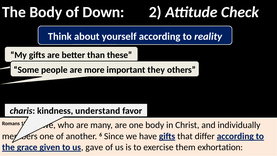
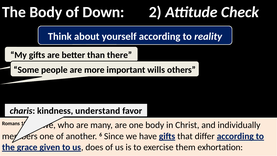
these: these -> there (119, 55)
they: they -> wills (156, 70)
gave: gave -> does (94, 147)
